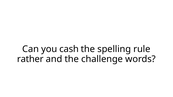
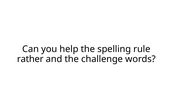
cash: cash -> help (69, 49)
